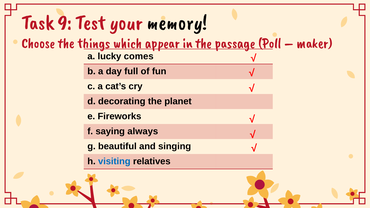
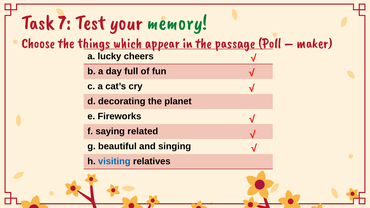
9: 9 -> 7 (65, 23)
memory colour: black -> green (177, 23)
comes: comes -> cheers (139, 56)
always: always -> related (143, 131)
